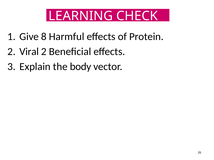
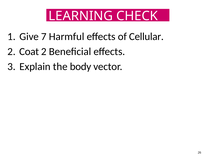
8: 8 -> 7 (44, 37)
Protein: Protein -> Cellular (146, 37)
Viral: Viral -> Coat (29, 52)
